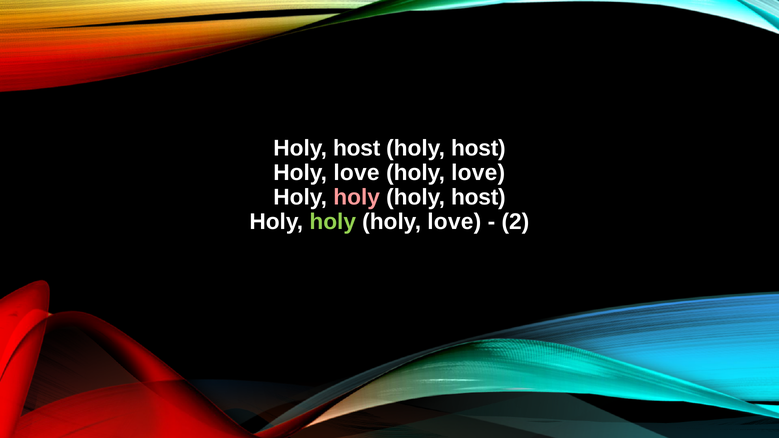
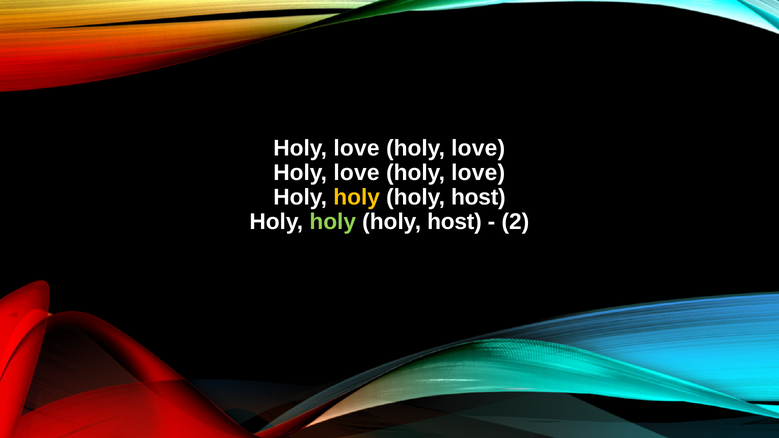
host: host -> love (356, 148)
host: host -> love (478, 148)
holy colour: pink -> yellow (357, 197)
love: love -> host (454, 222)
